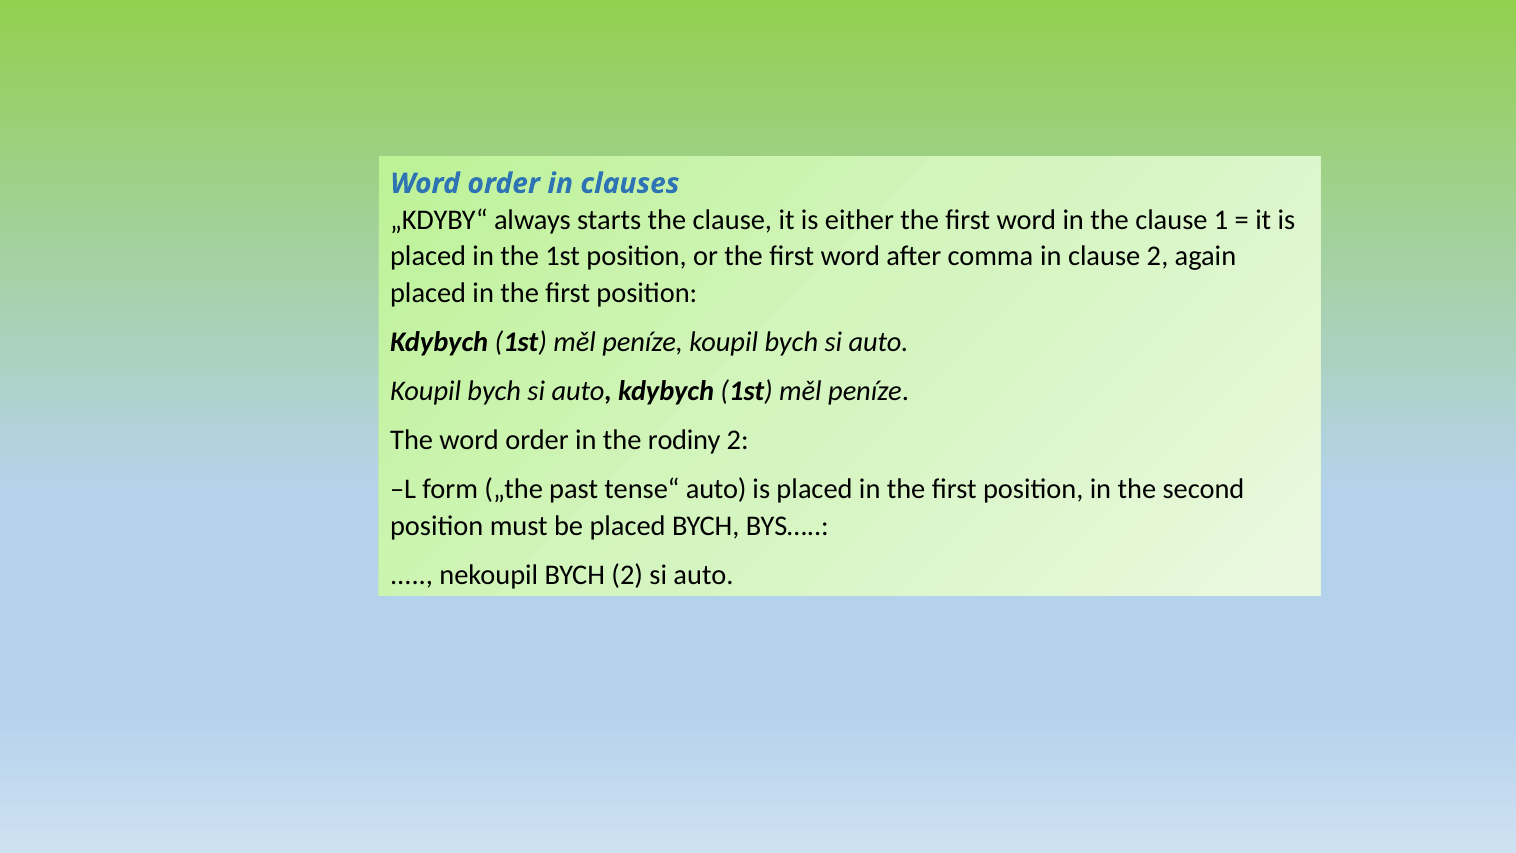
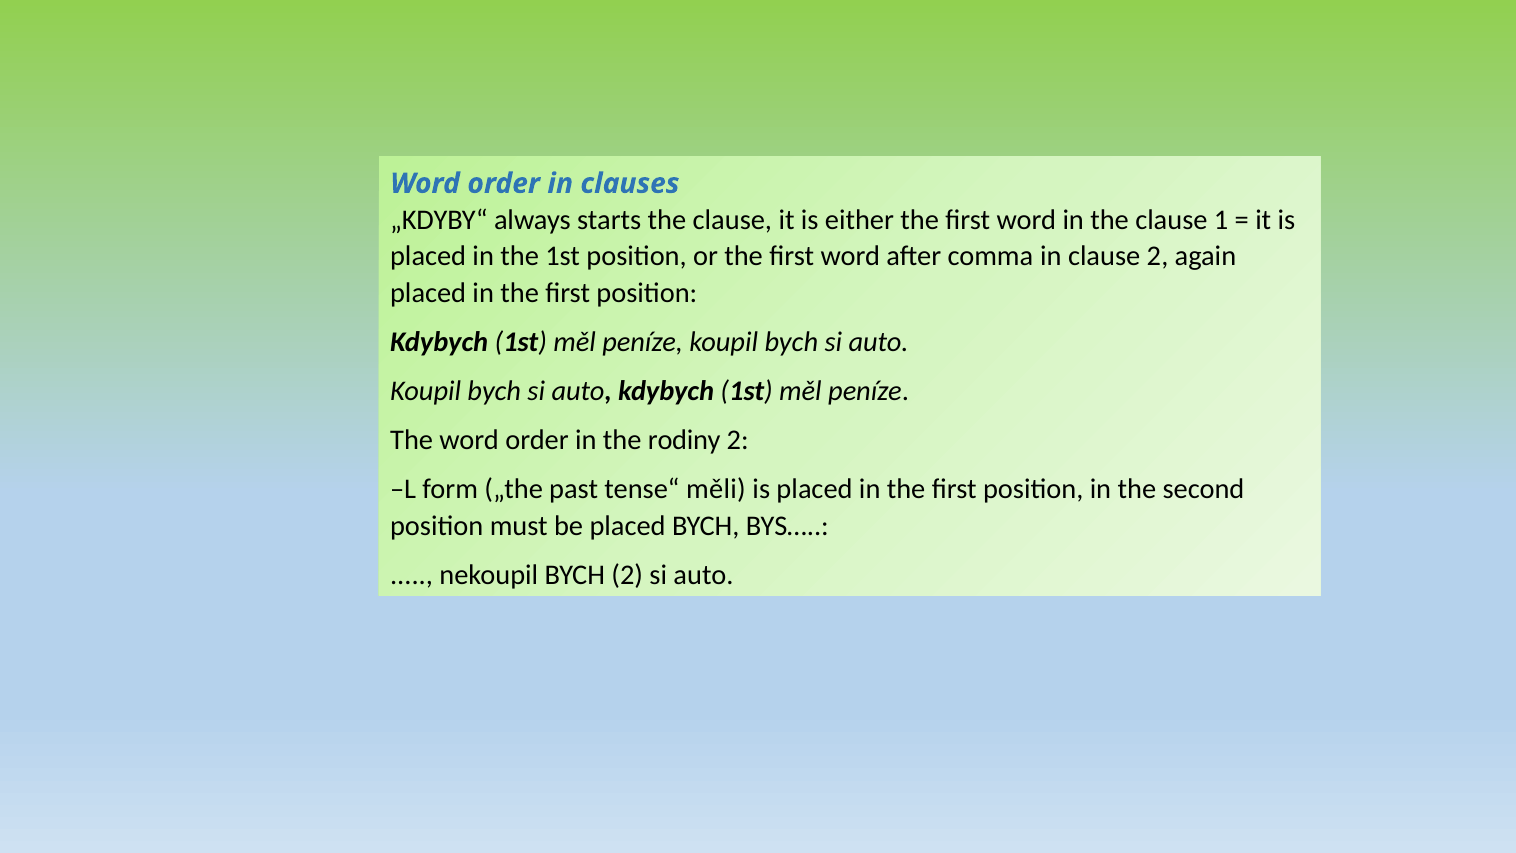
tense“ auto: auto -> měli (716, 489)
